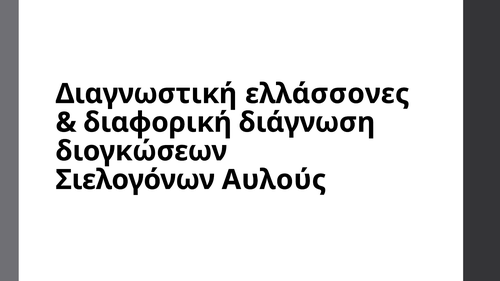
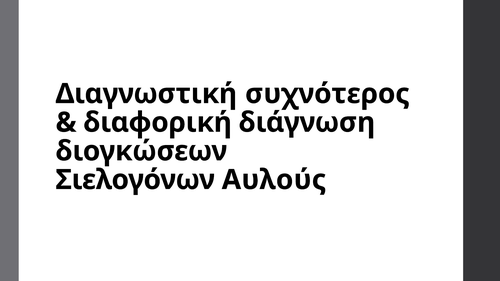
ελλάσσονες: ελλάσσονες -> συχνότερος (327, 94)
